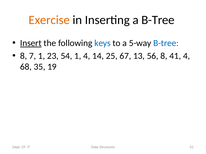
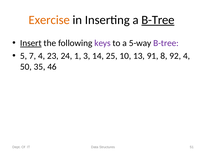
B-Tree underline: none -> present (158, 20)
keys colour: blue -> purple (103, 43)
B-tree colour: blue -> purple (166, 43)
8: 8 -> 5 (24, 56)
7 1: 1 -> 4 (42, 56)
54: 54 -> 24 (66, 56)
1 4: 4 -> 3 (87, 56)
67: 67 -> 10 (125, 56)
56: 56 -> 91 (153, 56)
41: 41 -> 92 (175, 56)
68: 68 -> 50 (26, 67)
19: 19 -> 46 (52, 67)
